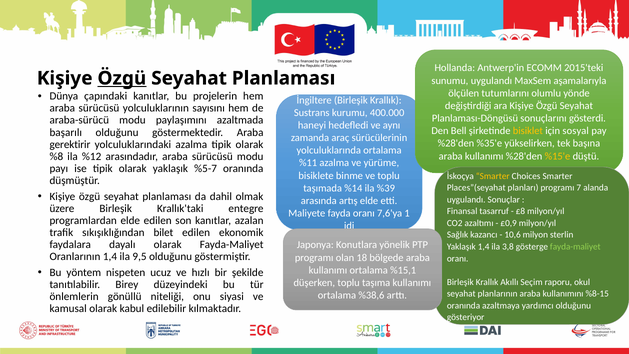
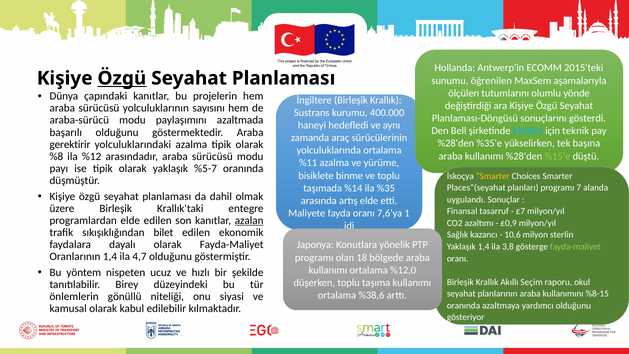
sunumu uygulandı: uygulandı -> öğrenilen (491, 81)
bisiklet colour: yellow -> light blue (528, 131)
sosyal: sosyal -> teknik (576, 131)
%15'e colour: yellow -> light green (557, 156)
%39: %39 -> %35 (386, 188)
£8: £8 -> £7 (520, 211)
azalan underline: none -> present (249, 220)
9,5: 9,5 -> 4,7 (140, 257)
%15,1: %15,1 -> %12,0 (403, 270)
